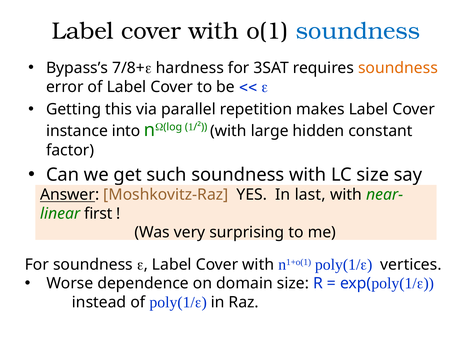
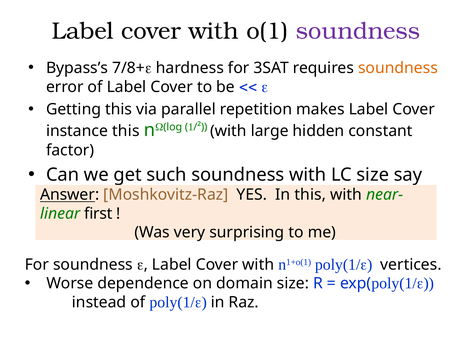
soundness colour: blue -> purple (358, 31)
instance into: into -> this (126, 131)
In last: last -> this (310, 195)
